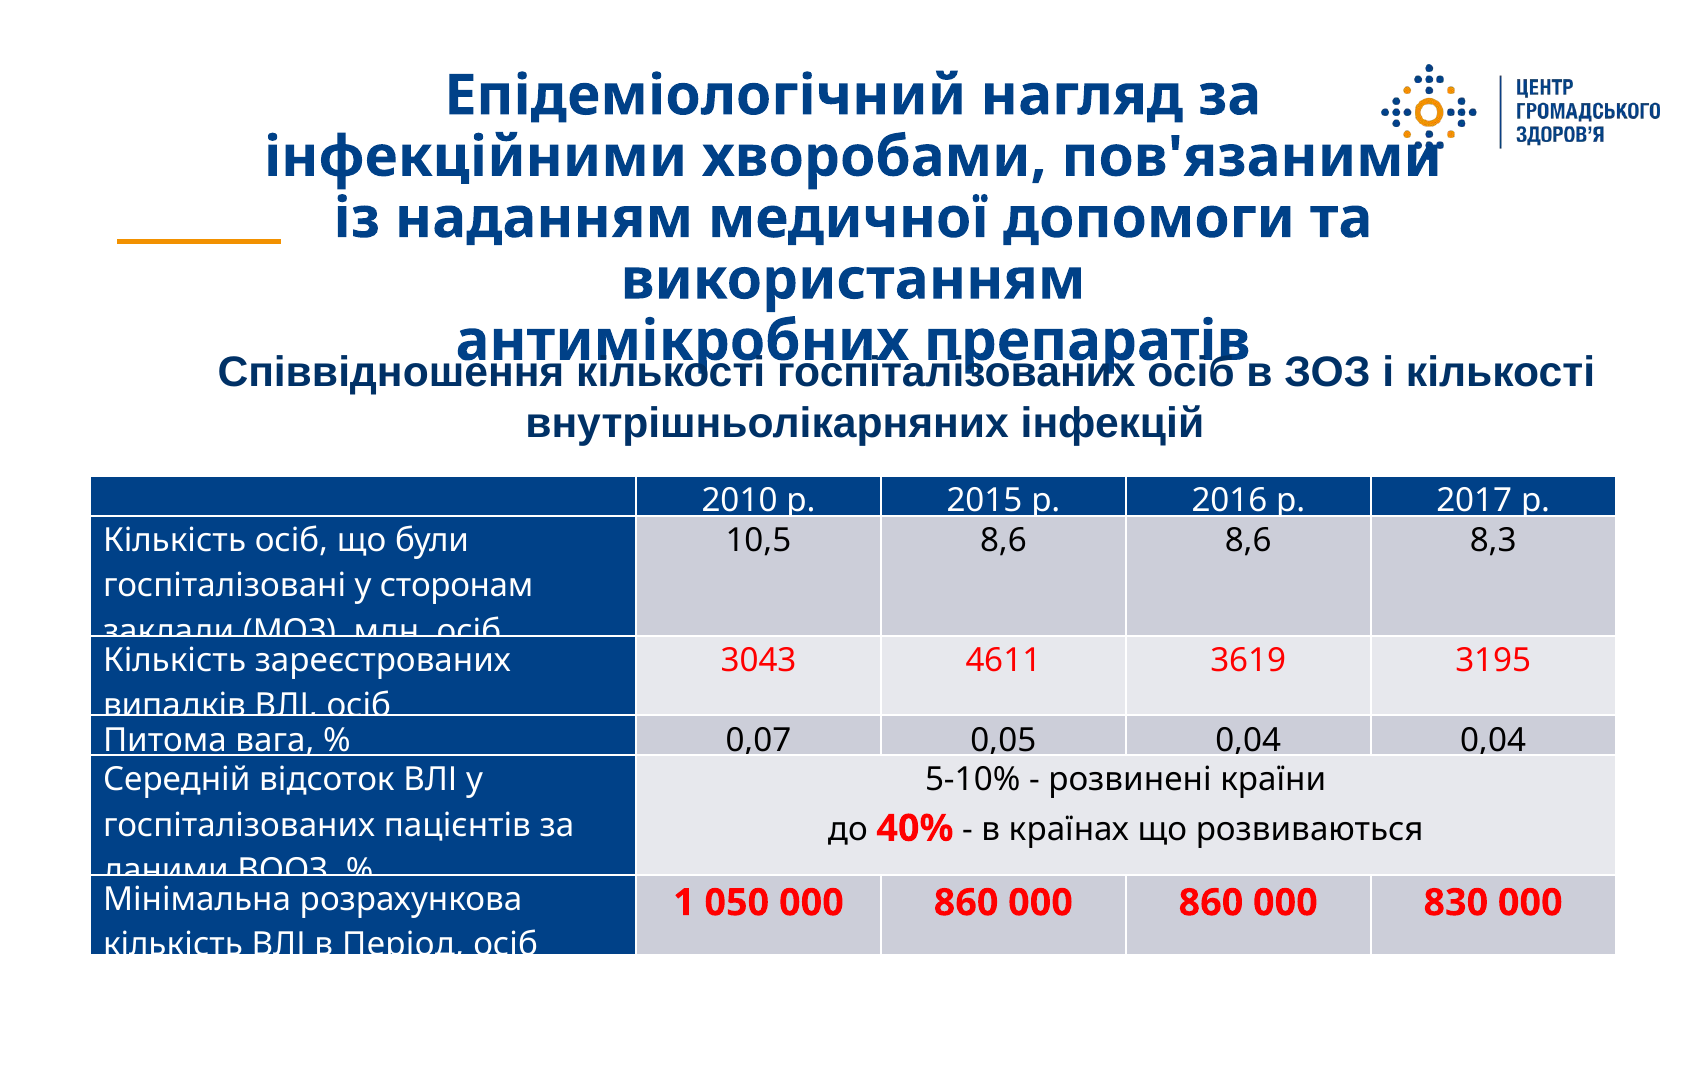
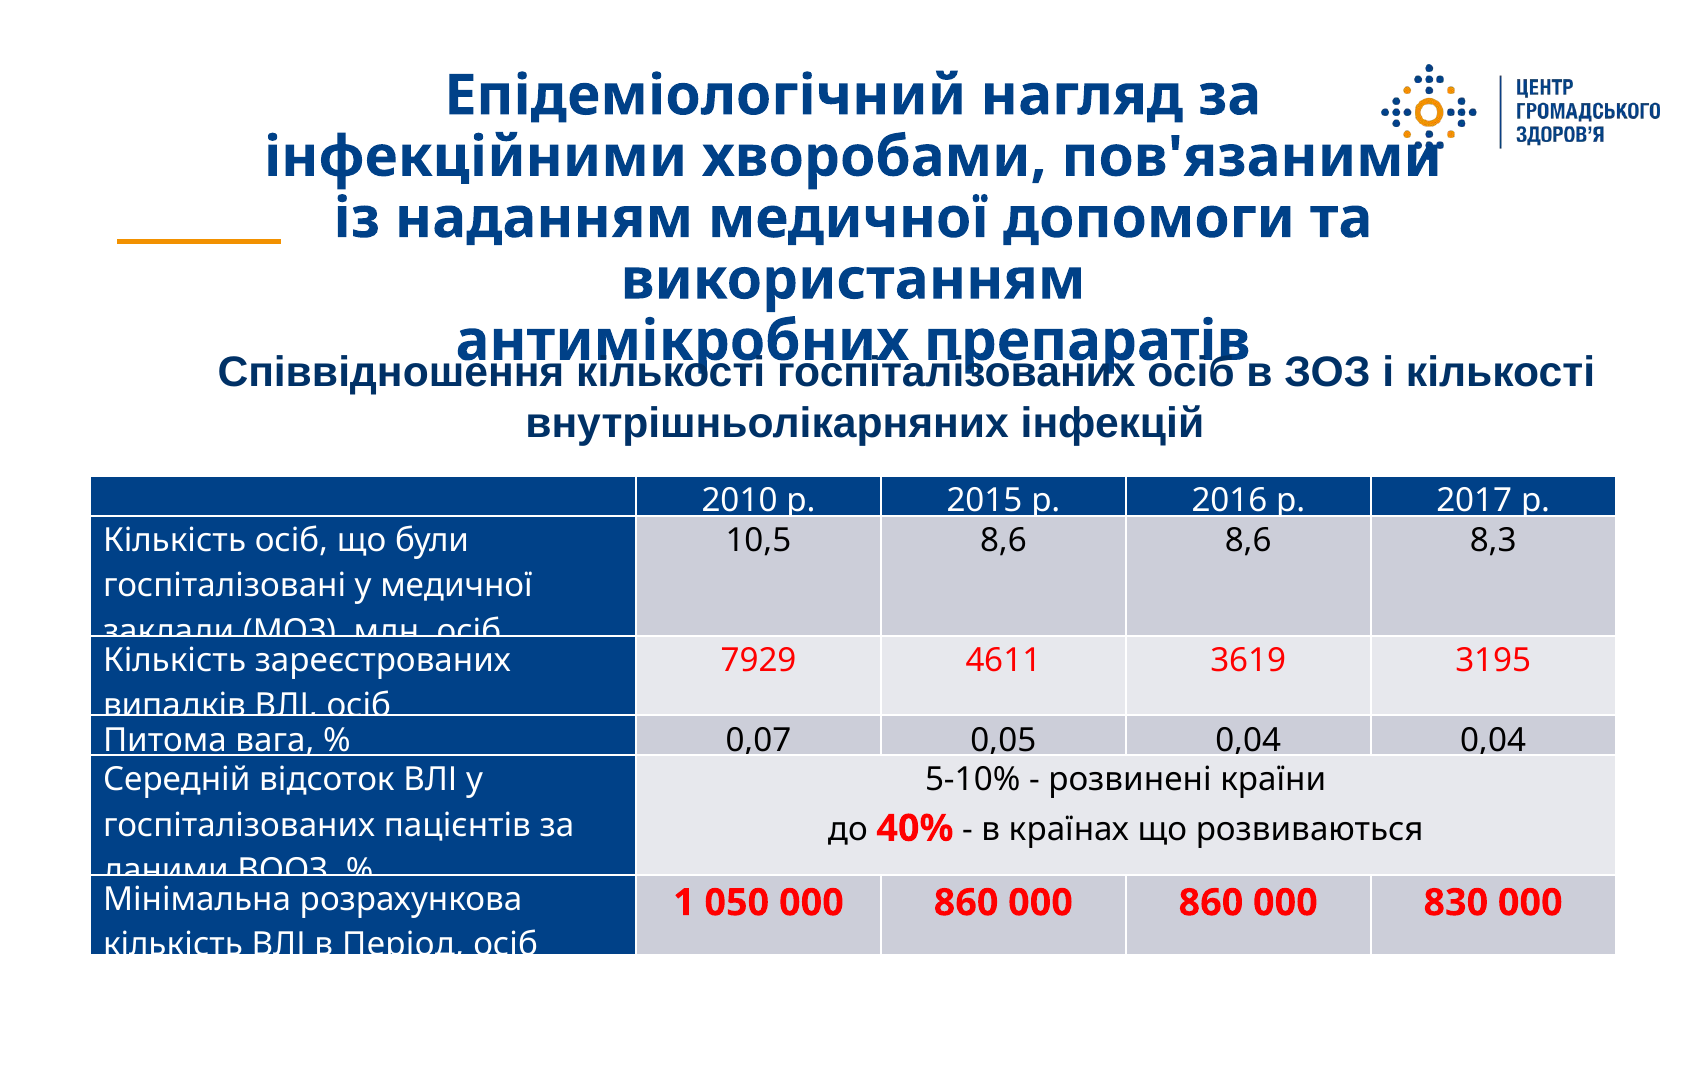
у сторонам: сторонам -> медичної (456, 586)
3043: 3043 -> 7929 (759, 661)
